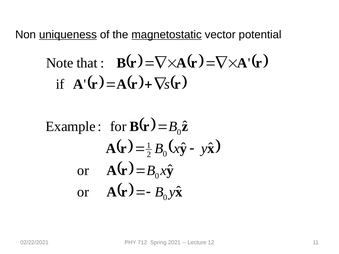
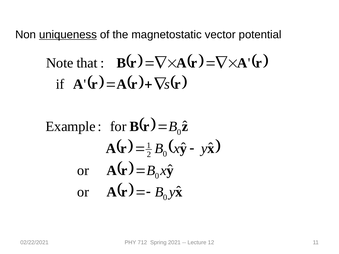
magnetostatic underline: present -> none (167, 35)
